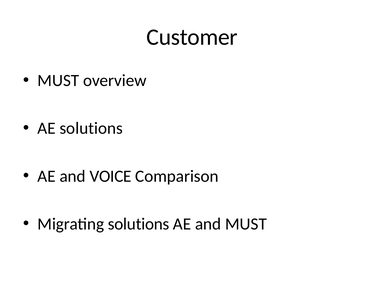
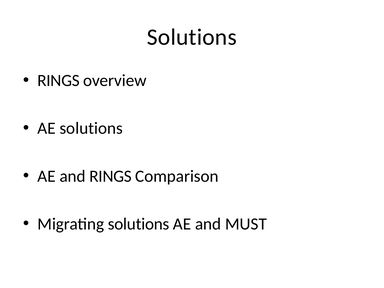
Customer: Customer -> Solutions (192, 37)
MUST: MUST -> RINGS (58, 81)
and VOICE: VOICE -> RINGS (111, 176)
